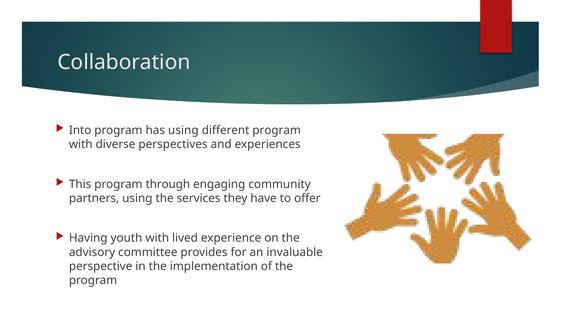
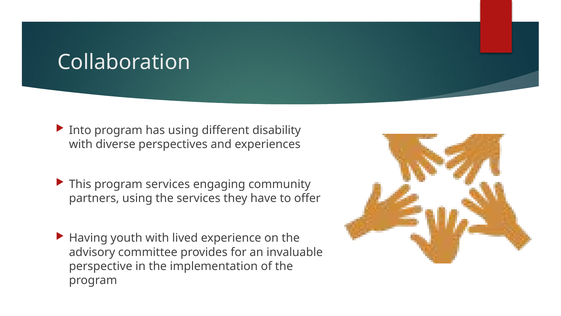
different program: program -> disability (277, 130)
program through: through -> services (168, 184)
